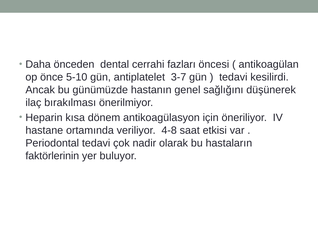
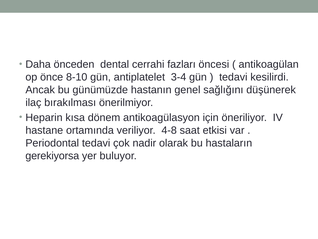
5-10: 5-10 -> 8-10 (77, 77)
3-7: 3-7 -> 3-4 (179, 77)
faktörlerinin: faktörlerinin -> gerekiyorsa (52, 156)
